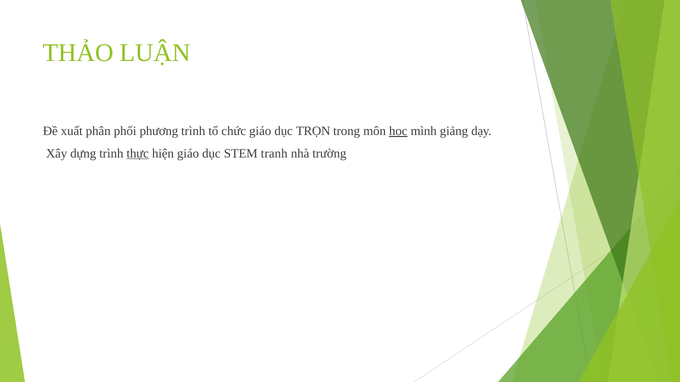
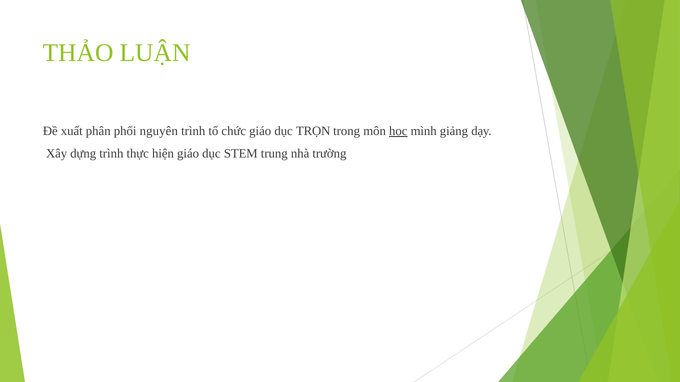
phương: phương -> nguyên (159, 131)
thực underline: present -> none (138, 154)
tranh: tranh -> trung (274, 154)
